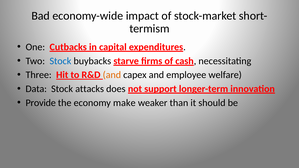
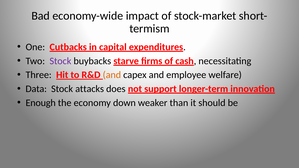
Stock colour: blue -> purple (60, 61)
Provide: Provide -> Enough (41, 103)
make: make -> down (124, 103)
